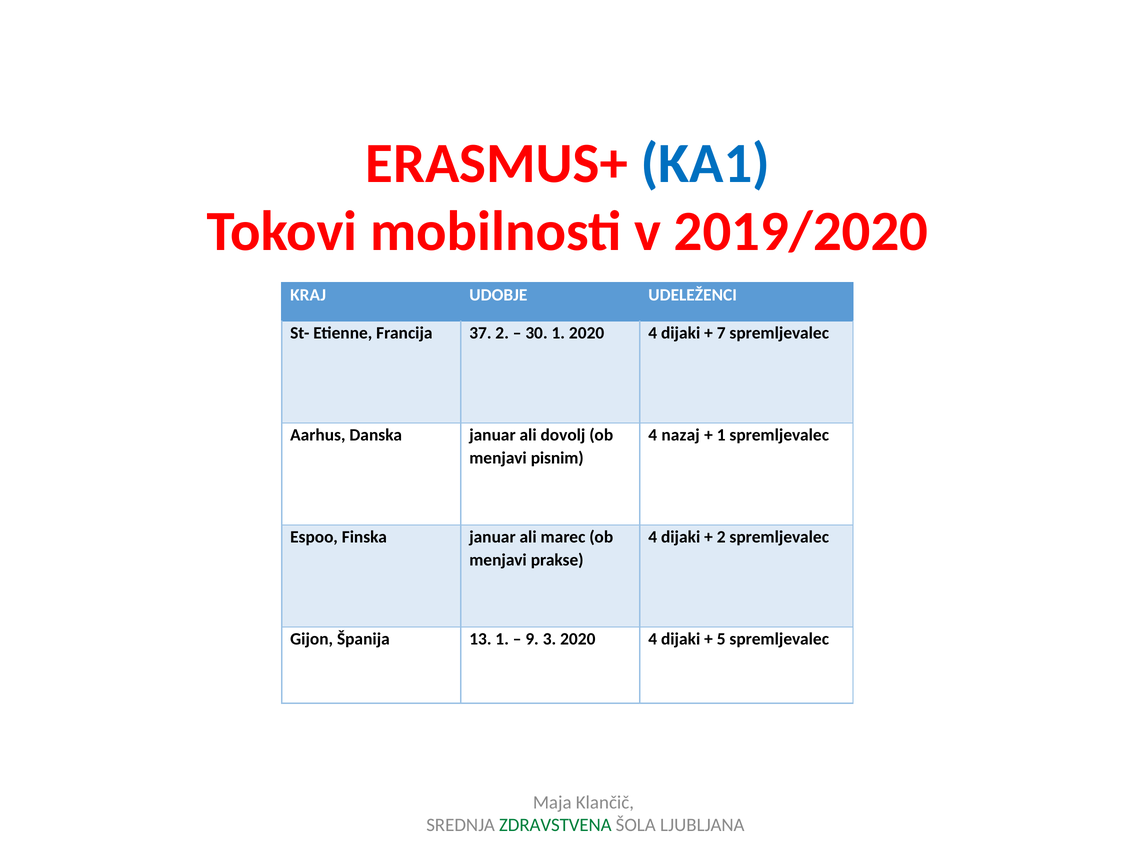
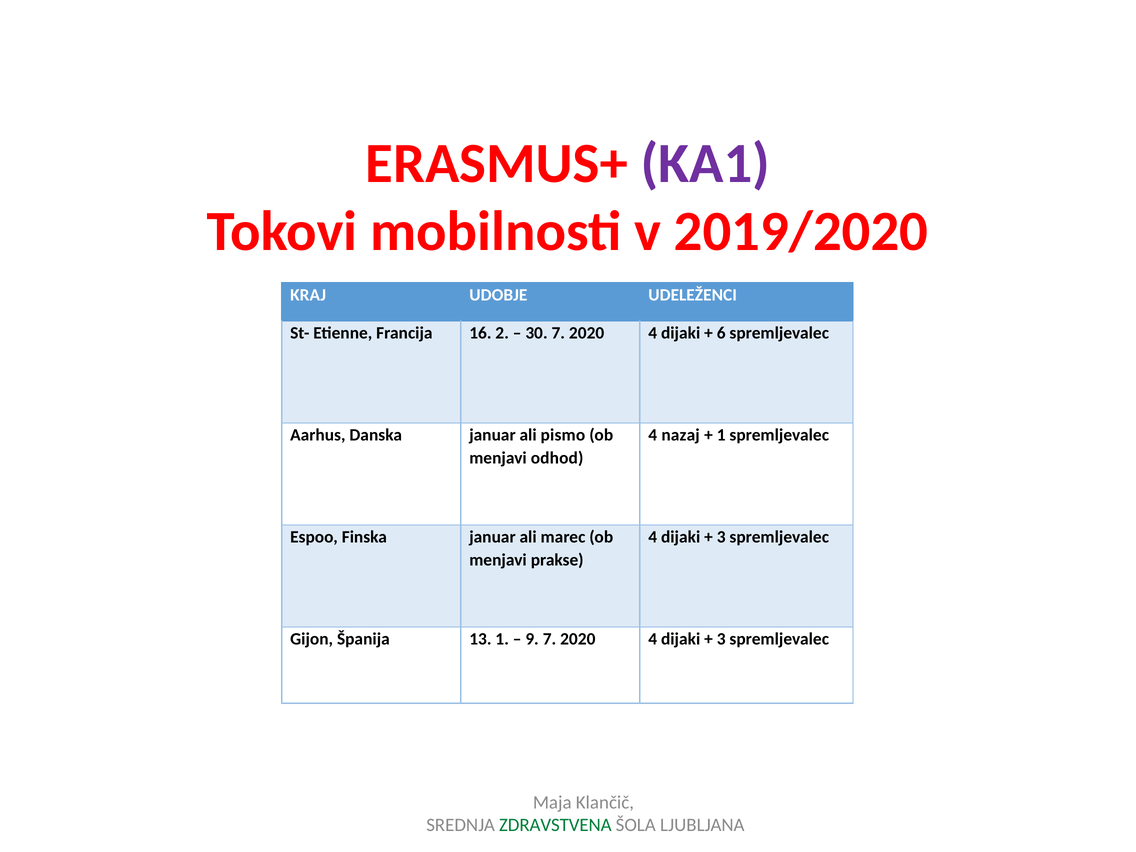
KA1 colour: blue -> purple (705, 163)
37: 37 -> 16 (480, 333)
30 1: 1 -> 7 (558, 333)
7: 7 -> 6 (721, 333)
dovolj: dovolj -> pismo (563, 435)
pisnim: pisnim -> odhod (557, 458)
2: 2 -> 3 (721, 537)
9 3: 3 -> 7 (549, 639)
5: 5 -> 3 (721, 639)
